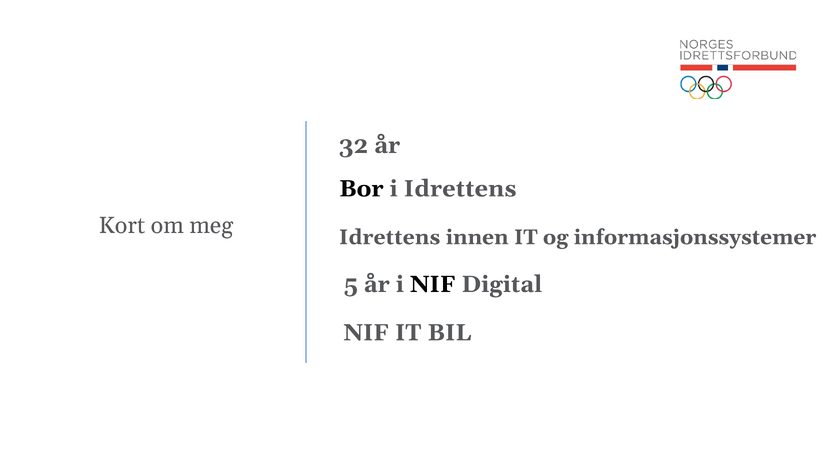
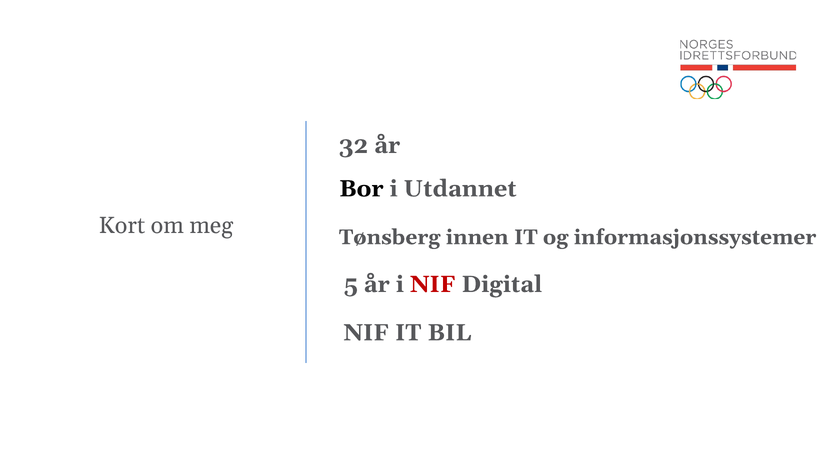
i Idrettens: Idrettens -> Utdannet (460, 189)
Idrettens: Idrettens -> Tønsberg (390, 237)
NIF colour: black -> red (433, 284)
